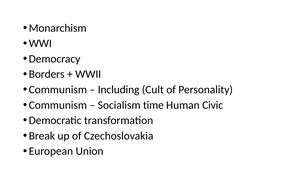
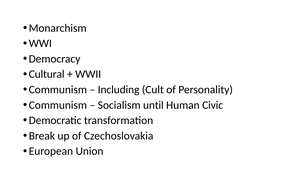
Borders: Borders -> Cultural (47, 74)
time: time -> until (153, 105)
